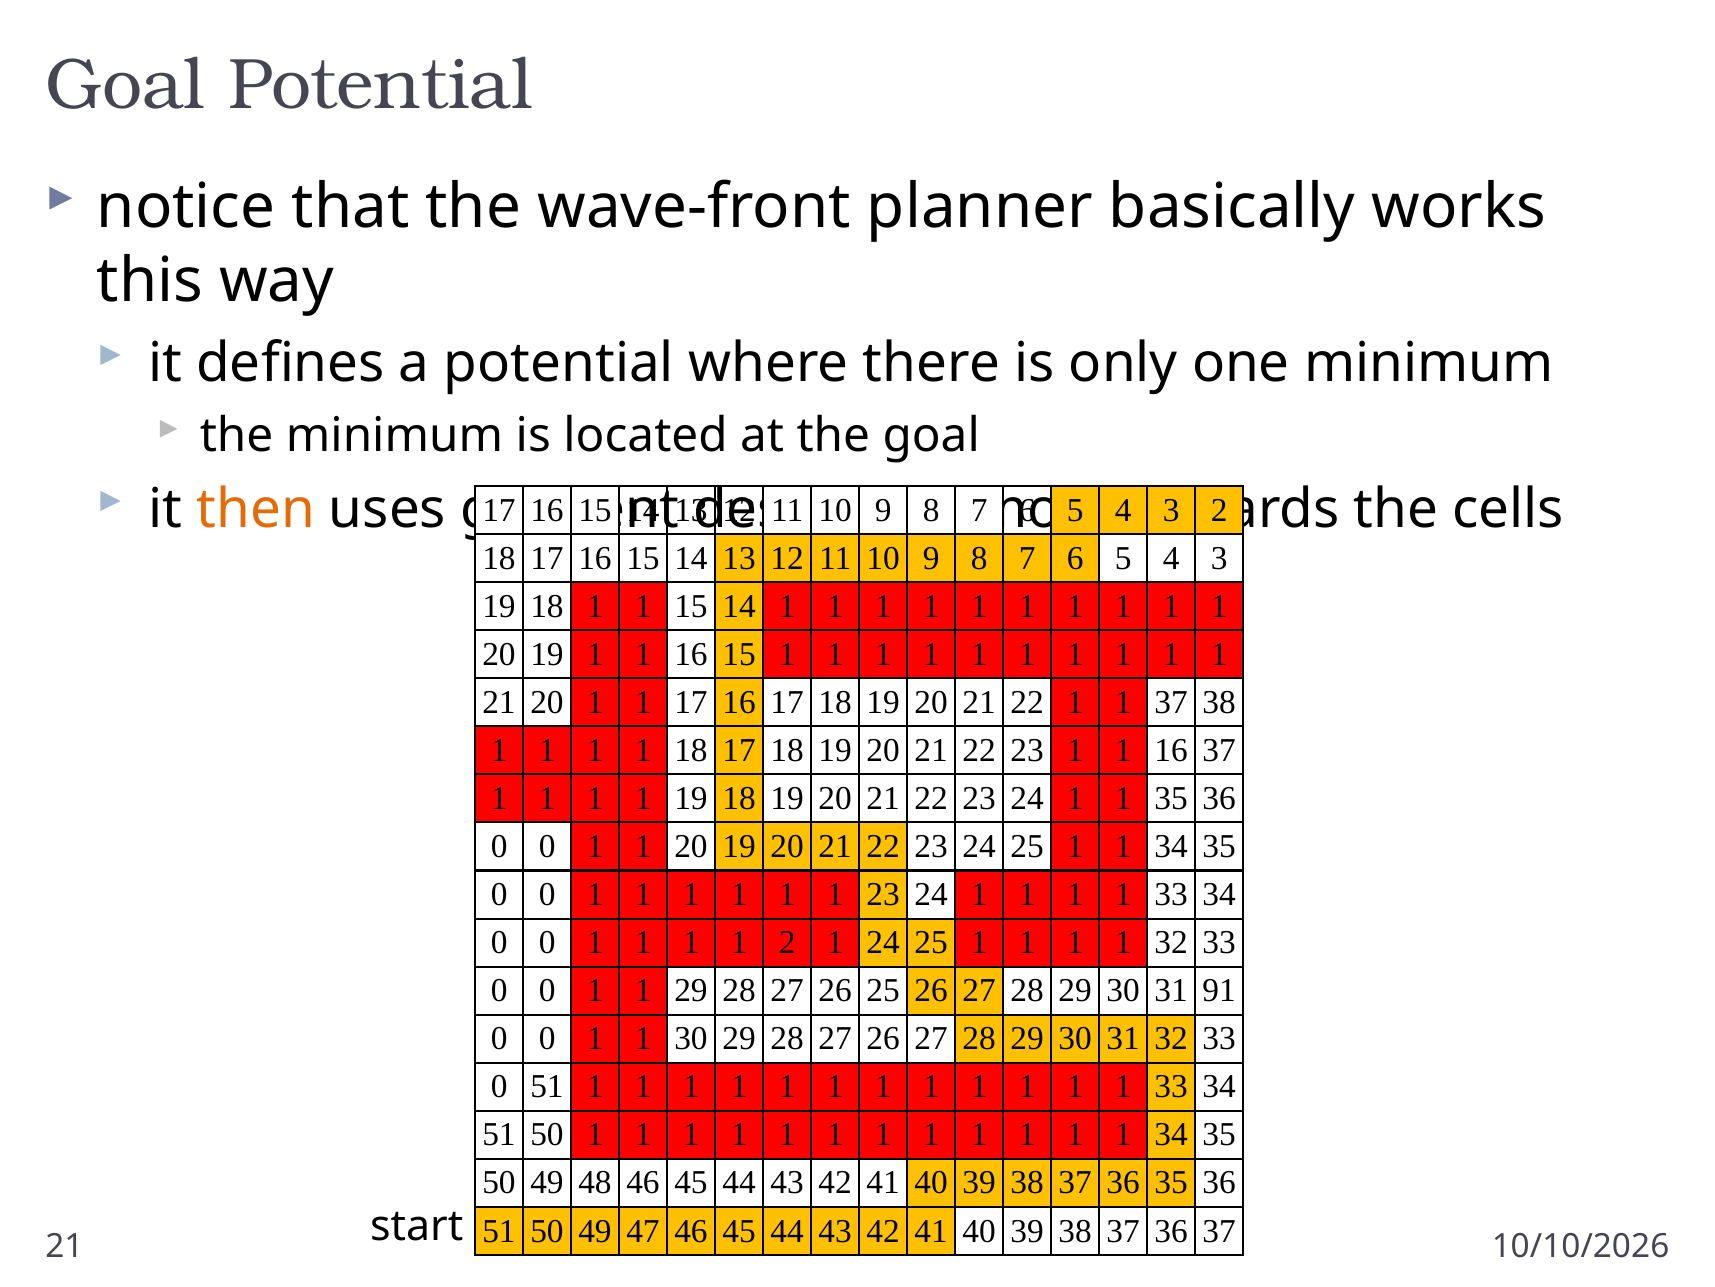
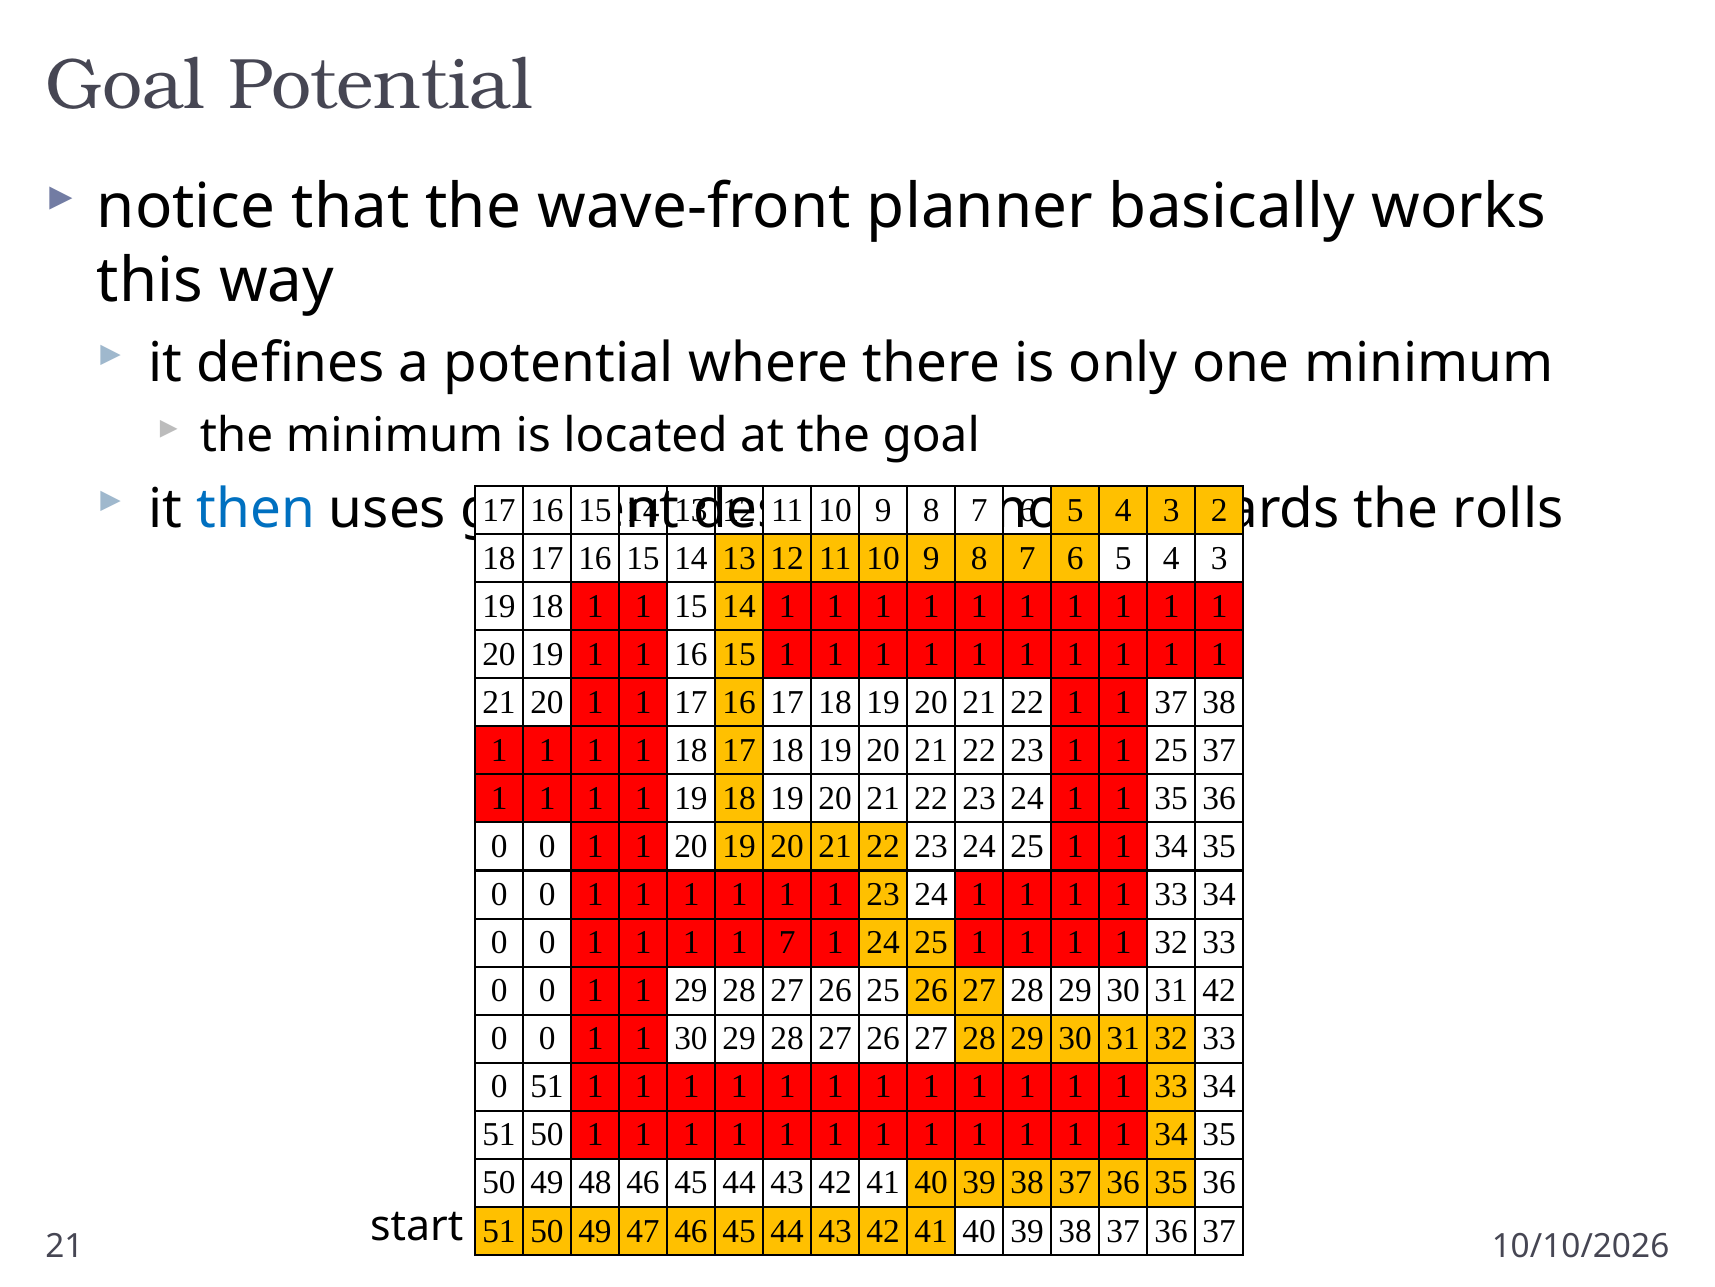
then colour: orange -> blue (256, 509)
cells: cells -> rolls (1508, 509)
23 1 1 16: 16 -> 25 (1171, 750)
1 2: 2 -> 7 (787, 942)
31 91: 91 -> 42 (1219, 990)
